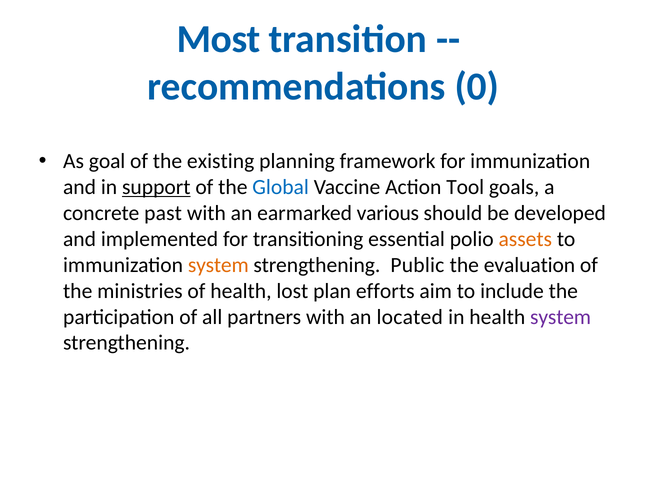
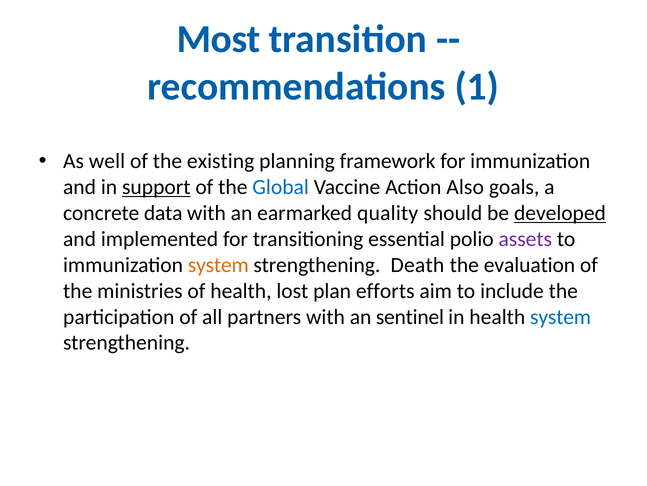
0: 0 -> 1 (477, 86)
goal: goal -> well (107, 161)
Tool: Tool -> Also (465, 187)
past: past -> data (163, 213)
various: various -> quality (388, 213)
developed underline: none -> present (560, 213)
assets colour: orange -> purple (525, 239)
Public: Public -> Death (417, 265)
located: located -> sentinel (410, 316)
system colour: purple -> blue (561, 316)
